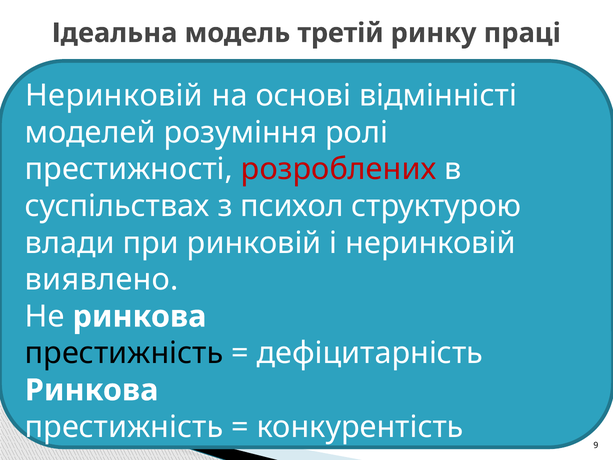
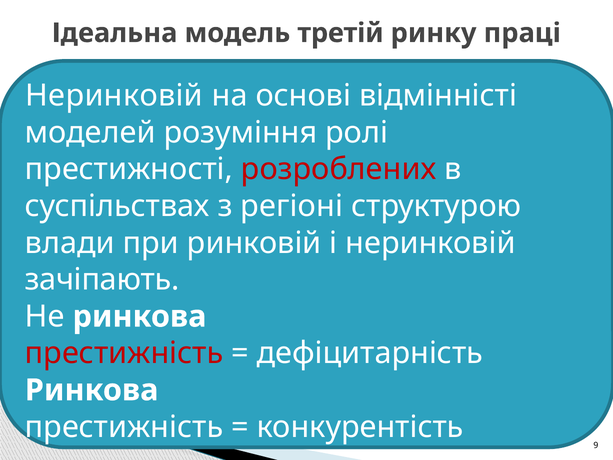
психол: психол -> регіоні (292, 206)
виявлено: виявлено -> зачіпають (102, 280)
престижність colour: black -> red (124, 353)
